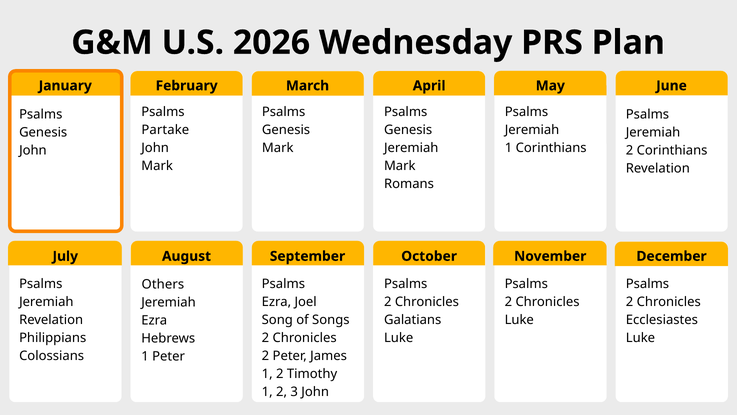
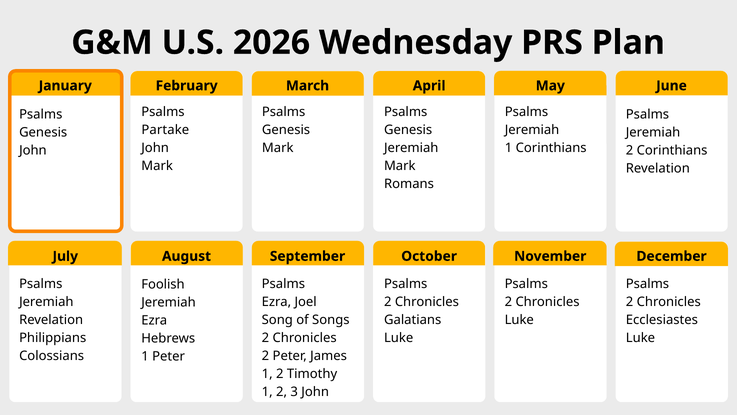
Others: Others -> Foolish (163, 284)
